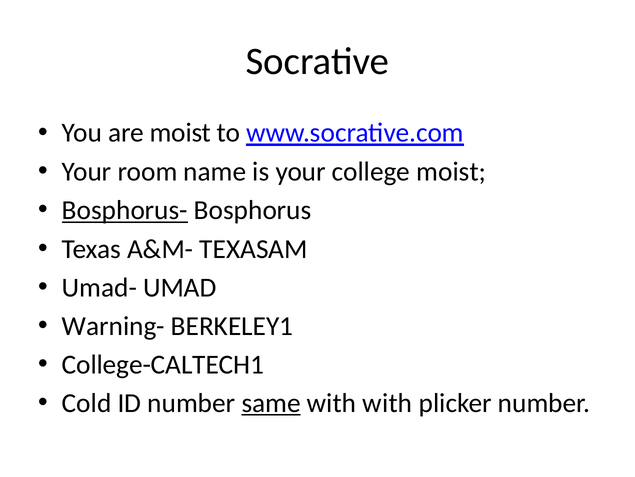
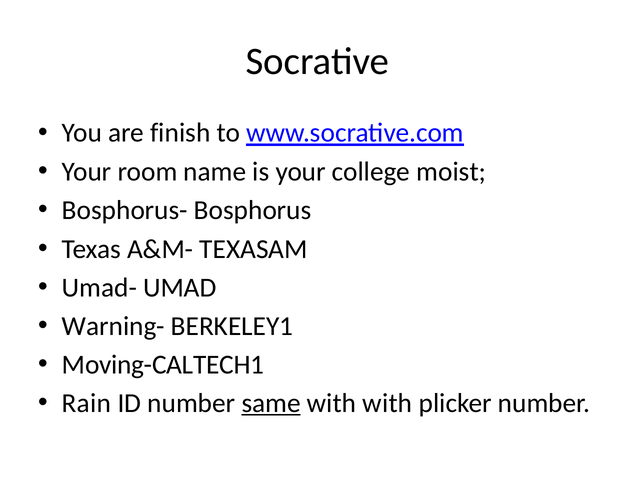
are moist: moist -> finish (180, 133)
Bosphorus- underline: present -> none (125, 210)
College-CALTECH1: College-CALTECH1 -> Moving-CALTECH1 (163, 364)
Cold: Cold -> Rain (87, 402)
